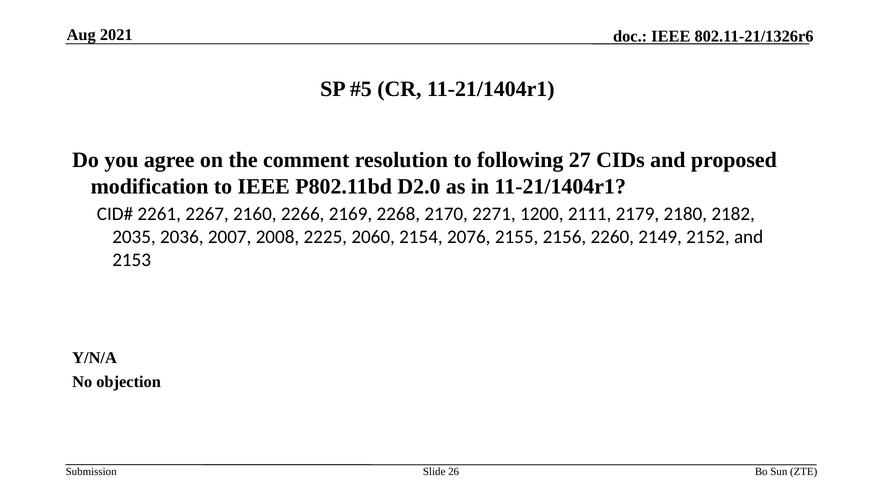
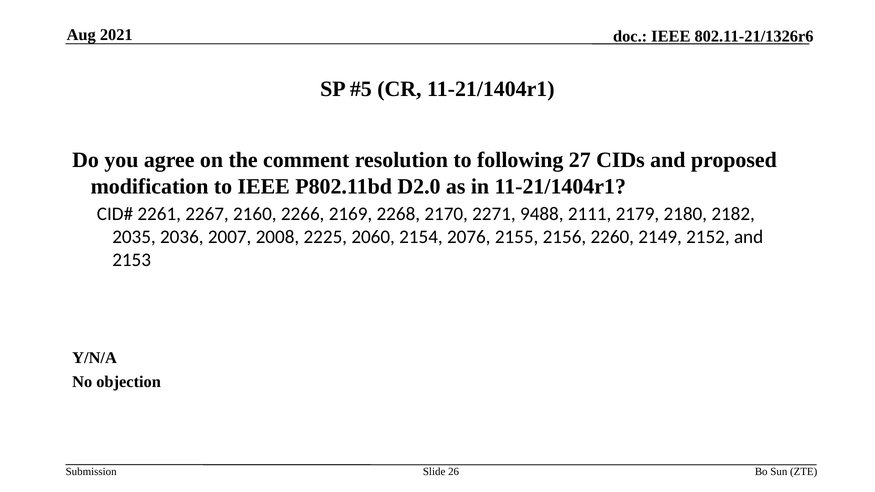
1200: 1200 -> 9488 (542, 214)
